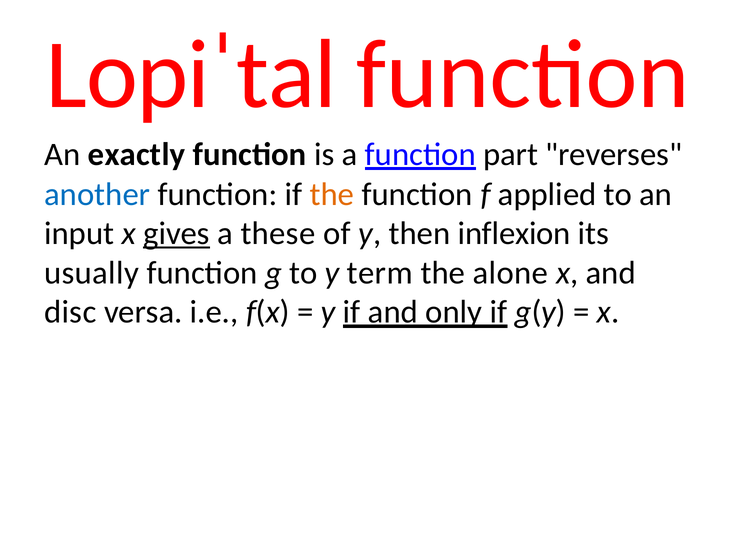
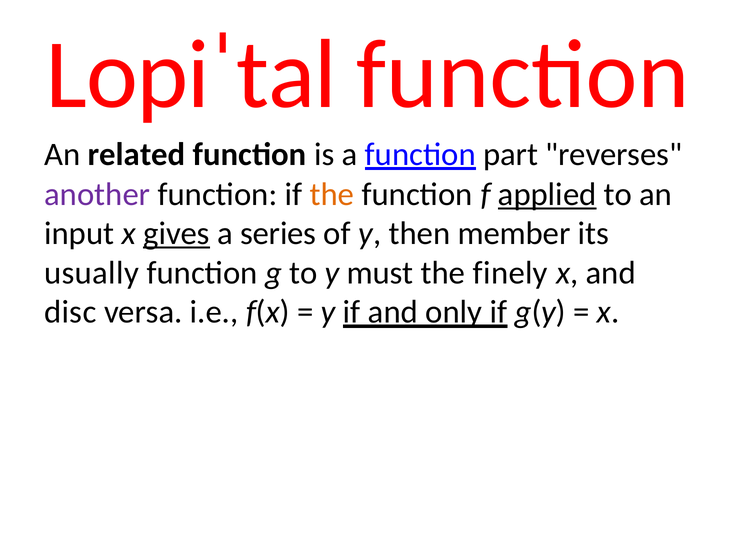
exactly: exactly -> related (137, 155)
another colour: blue -> purple (97, 195)
applied underline: none -> present (547, 195)
these: these -> series (278, 234)
inflexion: inflexion -> member (514, 234)
term: term -> must (380, 273)
alone: alone -> finely (510, 273)
